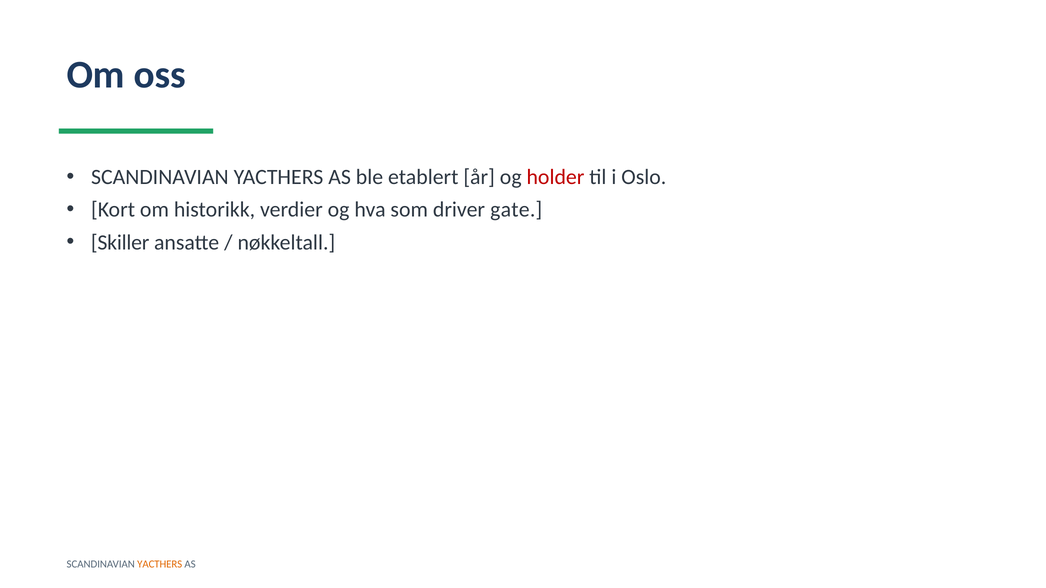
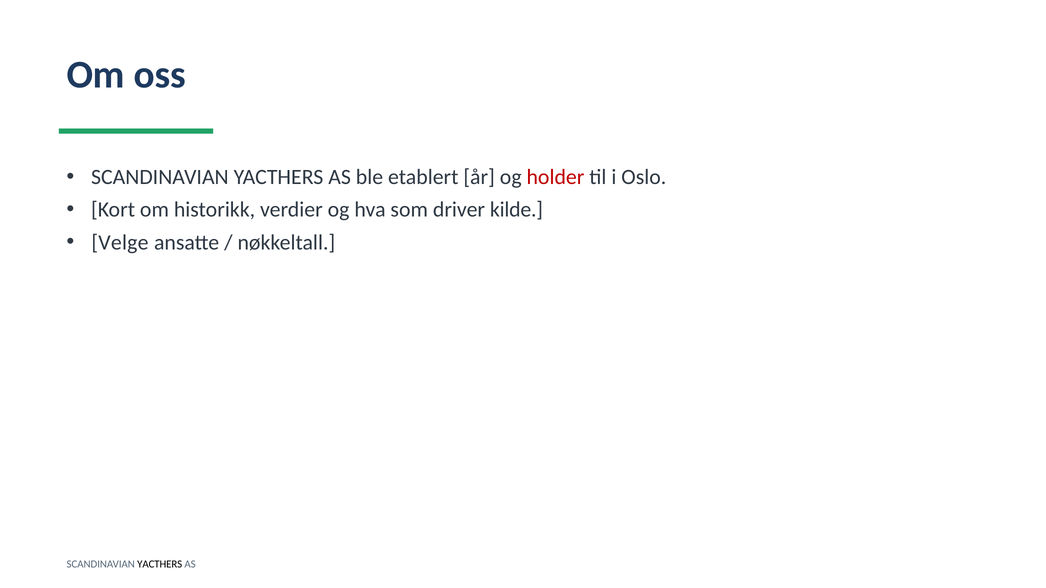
gate: gate -> kilde (516, 210)
Skiller: Skiller -> Velge (120, 243)
YACTHERS colour: orange -> black (160, 565)
